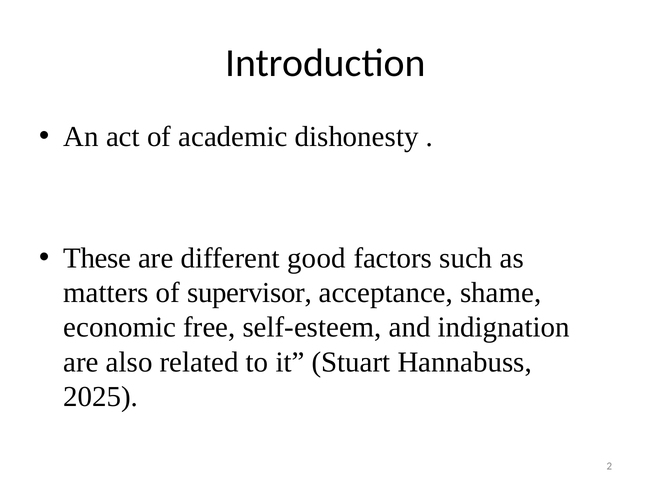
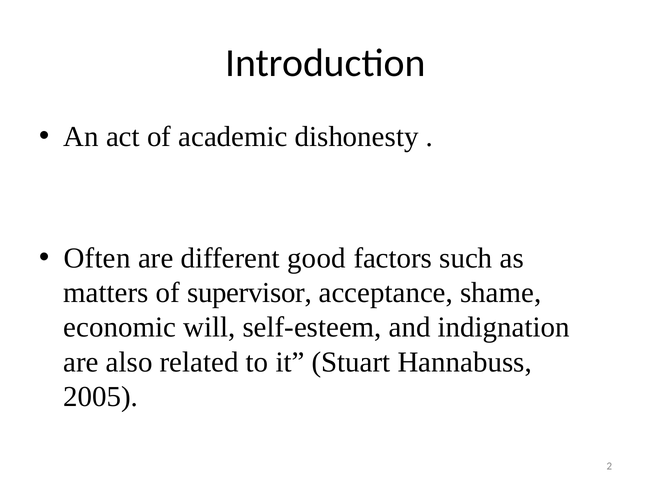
These: These -> Often (97, 258)
free: free -> will (209, 328)
2025: 2025 -> 2005 (101, 397)
